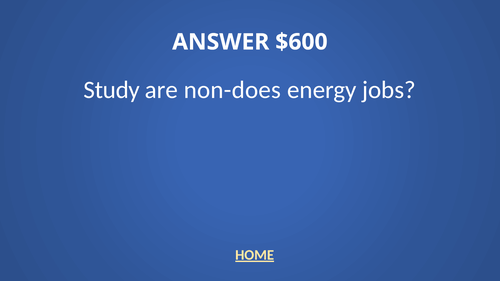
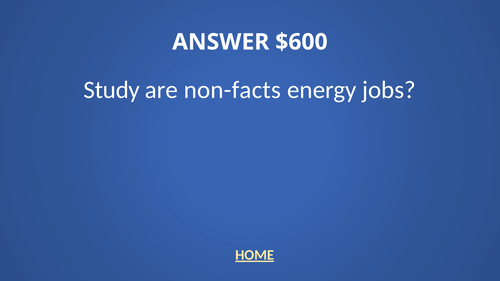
non-does: non-does -> non-facts (232, 90)
